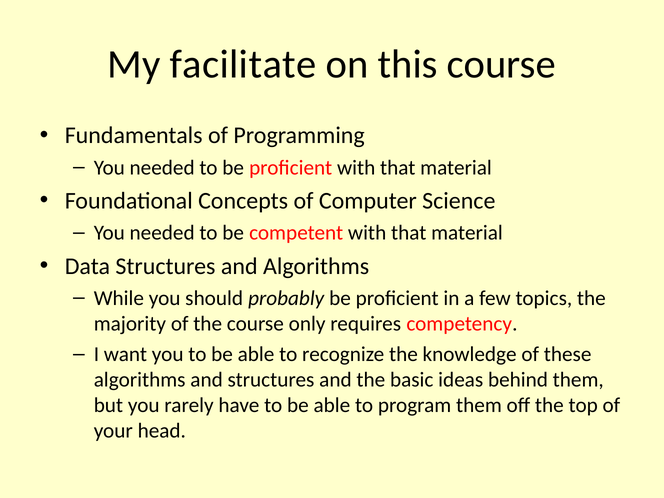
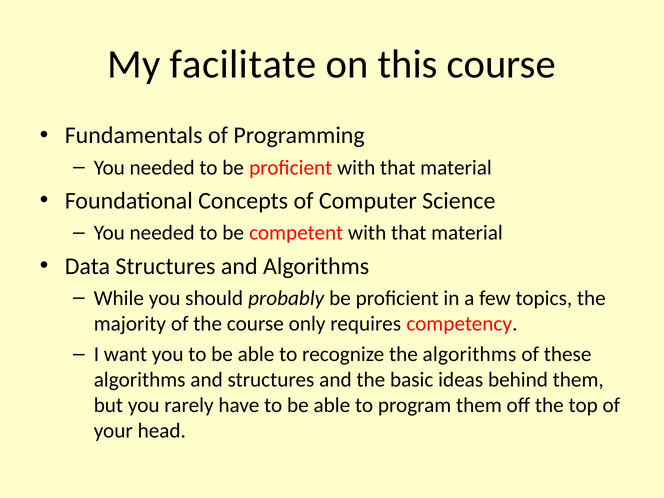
the knowledge: knowledge -> algorithms (469, 354)
